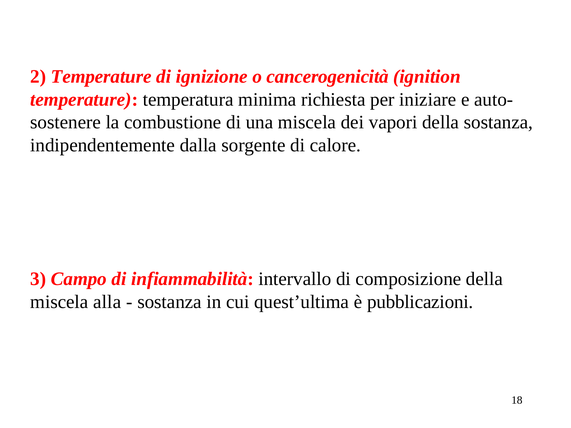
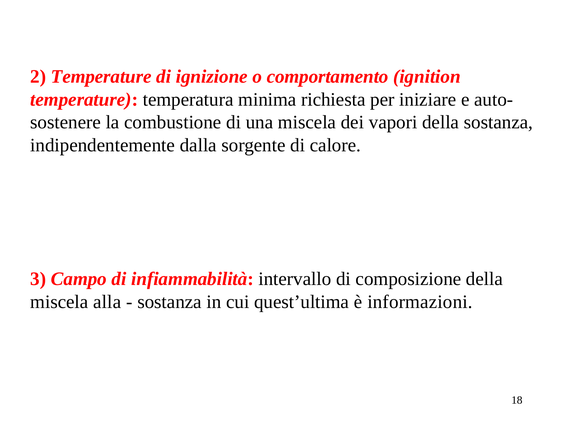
cancerogenicità: cancerogenicità -> comportamento (328, 77)
pubblicazioni: pubblicazioni -> informazioni (420, 302)
